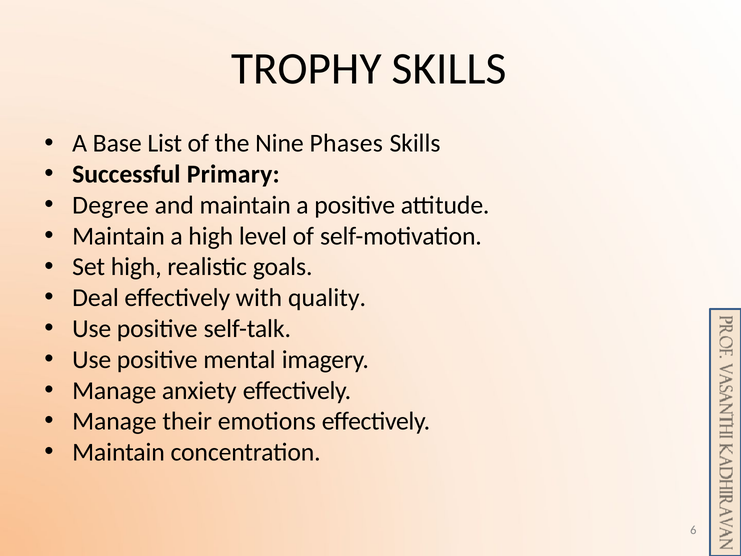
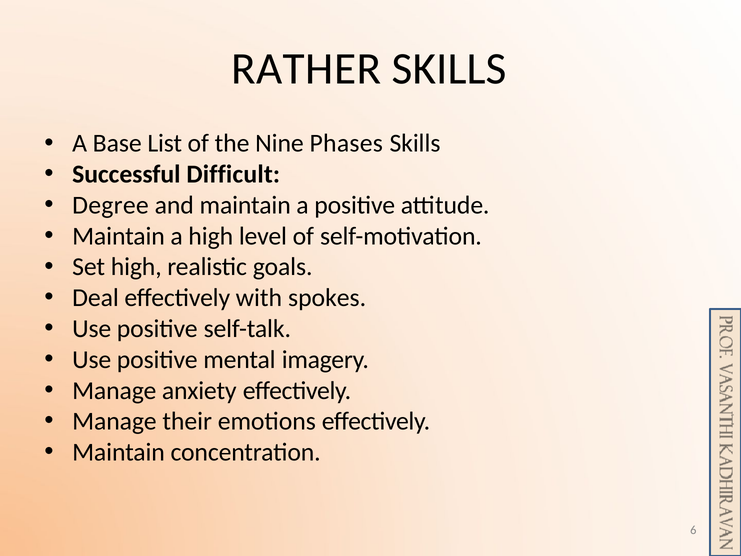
TROPHY: TROPHY -> RATHER (306, 69)
Primary: Primary -> Difficult (233, 174)
quality: quality -> spokes (327, 298)
